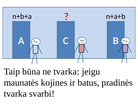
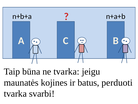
pradinės: pradinės -> perduoti (117, 82)
